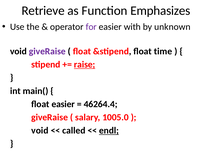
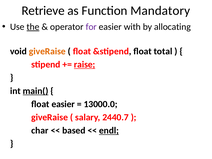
Emphasizes: Emphasizes -> Mandatory (160, 11)
the underline: none -> present (33, 27)
unknown: unknown -> allocating (172, 27)
giveRaise colour: purple -> orange (47, 51)
time: time -> total (163, 51)
main( underline: none -> present (36, 91)
46264.4: 46264.4 -> 13000.0 (101, 104)
1005.0: 1005.0 -> 2440.7 (116, 117)
void: void -> char (40, 130)
called: called -> based (74, 130)
